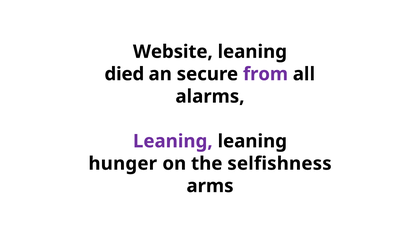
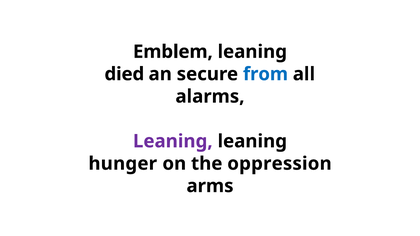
Website: Website -> Emblem (173, 52)
from colour: purple -> blue (266, 74)
selfishness: selfishness -> oppression (279, 164)
